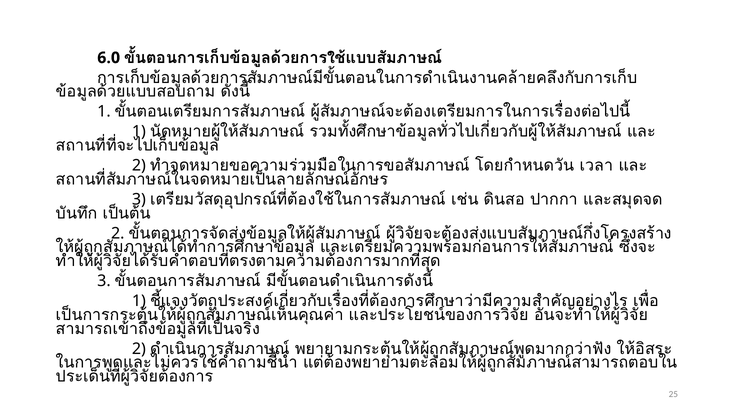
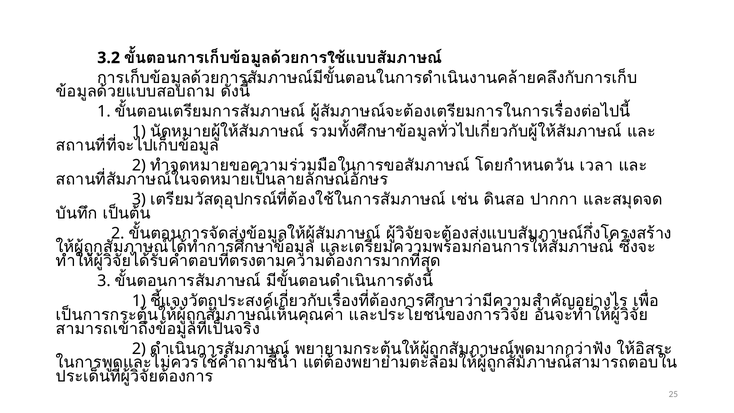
6.0: 6.0 -> 3.2 (109, 58)
